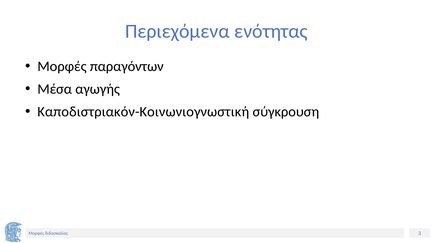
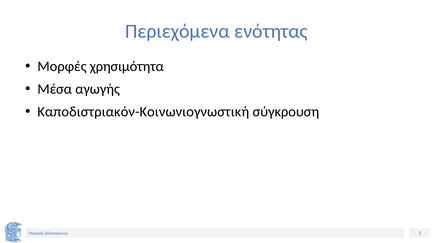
παραγόντων: παραγόντων -> χρησιμότητα (127, 67)
